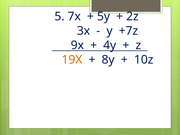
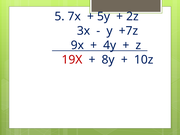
19X colour: orange -> red (72, 60)
